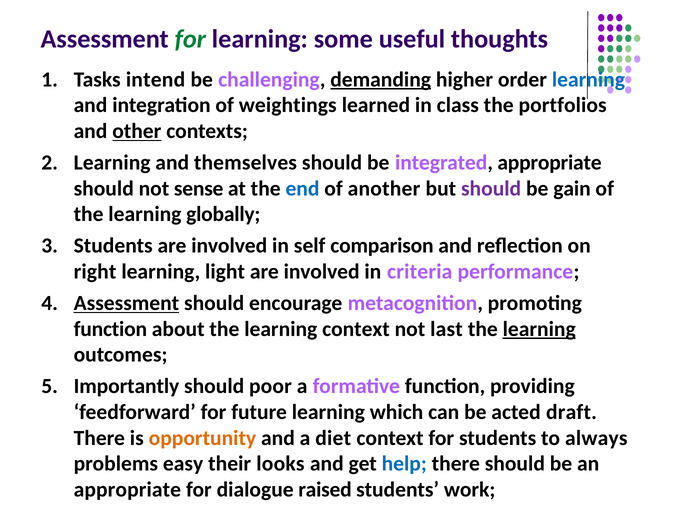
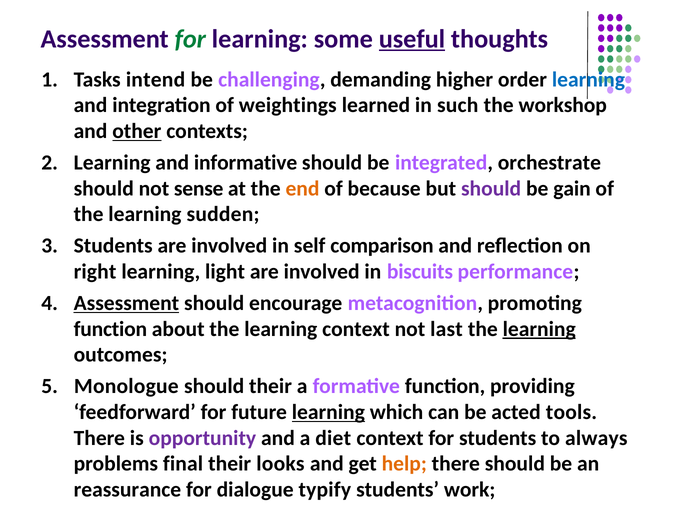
useful underline: none -> present (412, 39)
demanding underline: present -> none (381, 80)
class: class -> such (458, 105)
portfolios: portfolios -> workshop (563, 105)
themselves: themselves -> informative (246, 163)
integrated appropriate: appropriate -> orchestrate (549, 163)
end colour: blue -> orange (302, 189)
another: another -> because (384, 189)
globally: globally -> sudden (223, 214)
criteria: criteria -> biscuits (420, 272)
Importantly: Importantly -> Monologue (126, 387)
should poor: poor -> their (270, 387)
learning underline: none -> present (328, 412)
draft: draft -> tools (571, 412)
opportunity colour: orange -> purple (202, 438)
easy: easy -> final (183, 464)
help colour: blue -> orange (404, 464)
appropriate: appropriate -> reassurance (127, 490)
raised: raised -> typify (325, 490)
